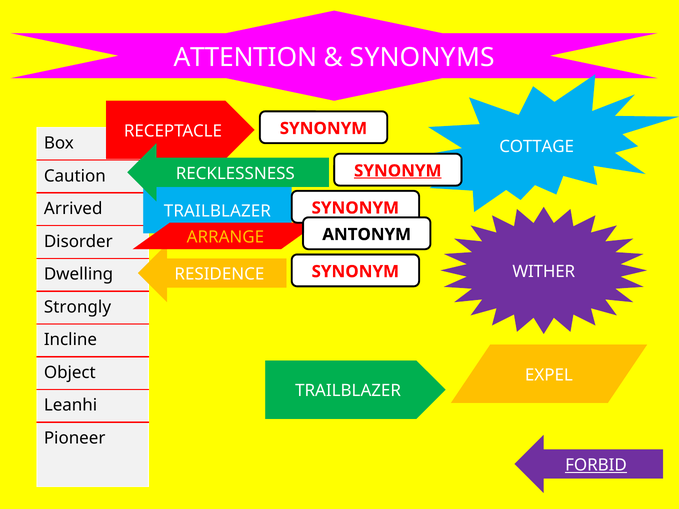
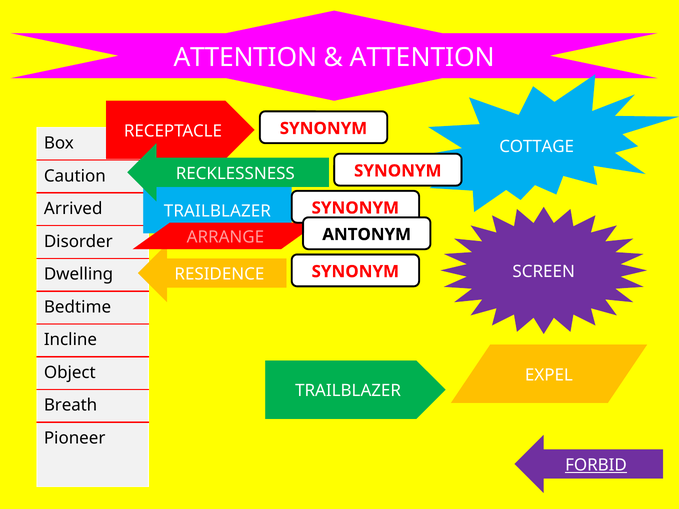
SYNONYMS: SYNONYMS -> ATTENTION (422, 58)
SYNONYM underline: present -> none (398, 171)
ARRANGE colour: yellow -> pink (225, 237)
WITHER: WITHER -> SCREEN (544, 272)
Strongly: Strongly -> Bedtime (78, 307)
Leanhi: Leanhi -> Breath (71, 406)
